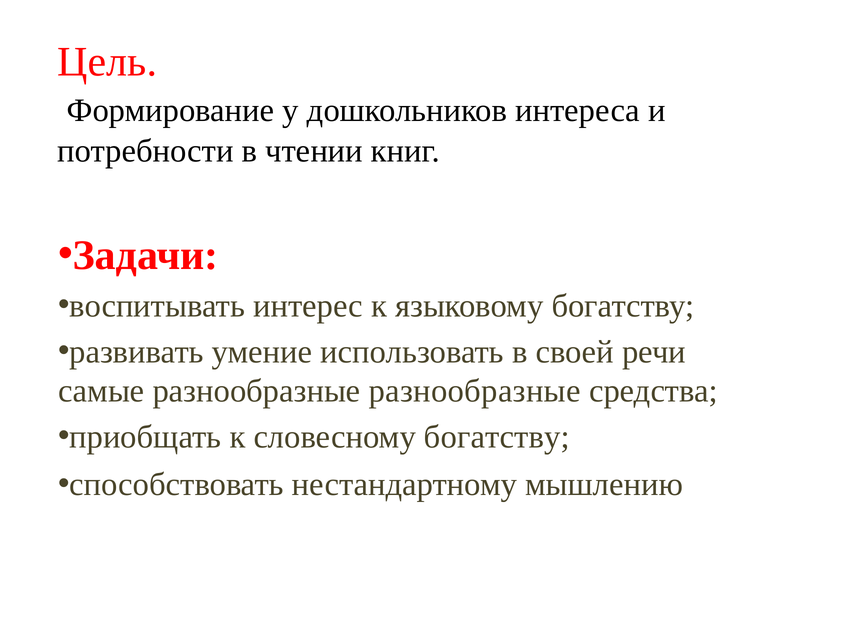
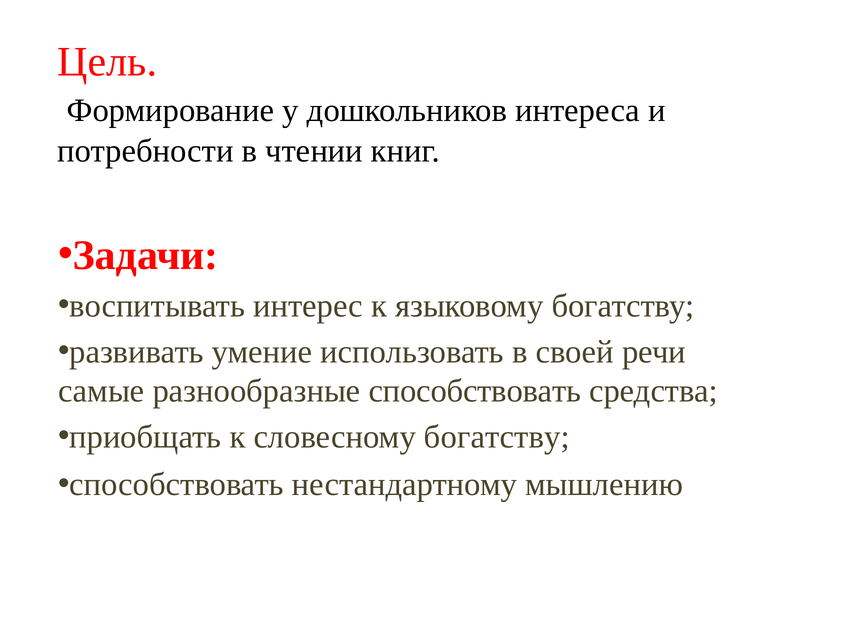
разнообразные разнообразные: разнообразные -> способствовать (475, 391)
